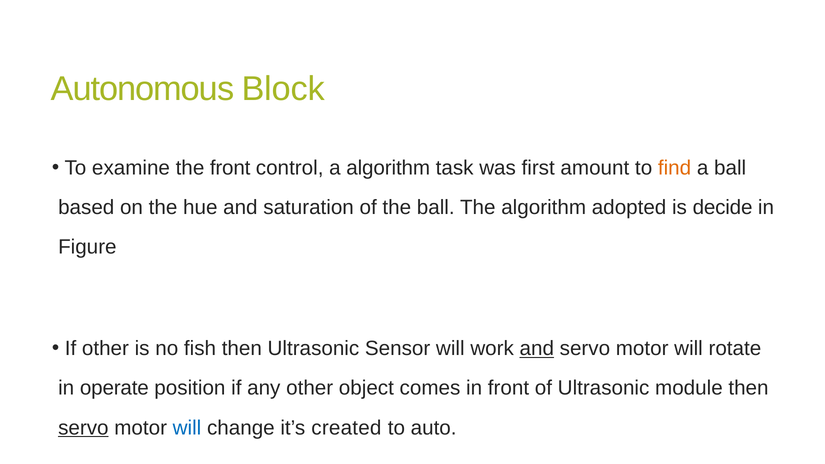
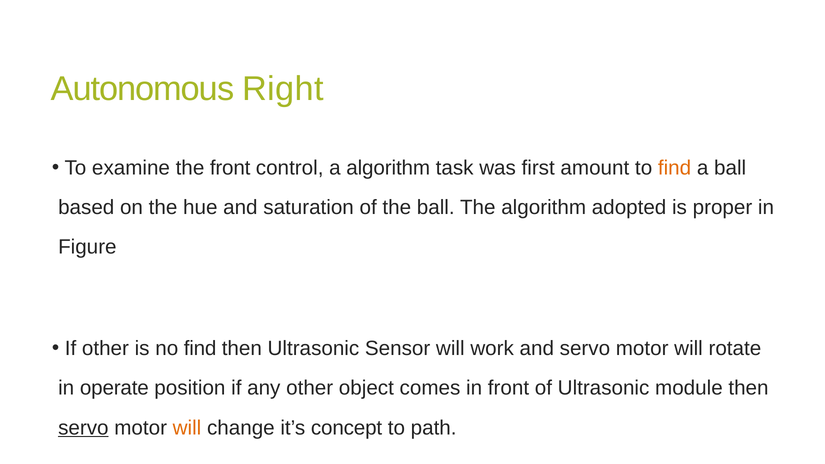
Block: Block -> Right (283, 89)
decide: decide -> proper (722, 207)
no fish: fish -> find (200, 349)
and underline: present -> none (537, 349)
will colour: blue -> orange (187, 428)
created: created -> concept (347, 428)
auto: auto -> path (434, 428)
